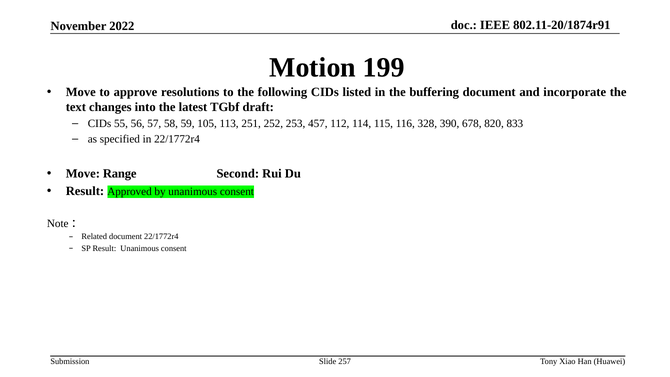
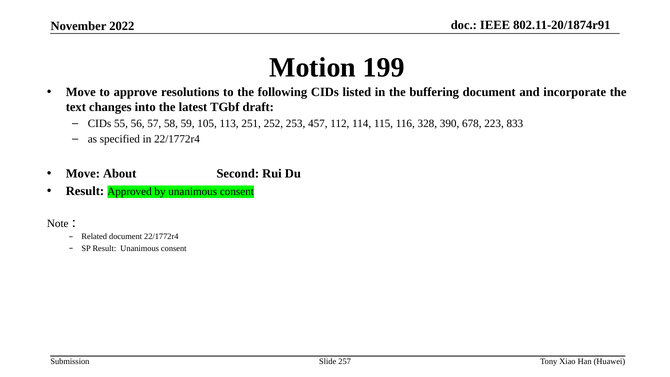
820: 820 -> 223 (494, 124)
Range: Range -> About (120, 174)
